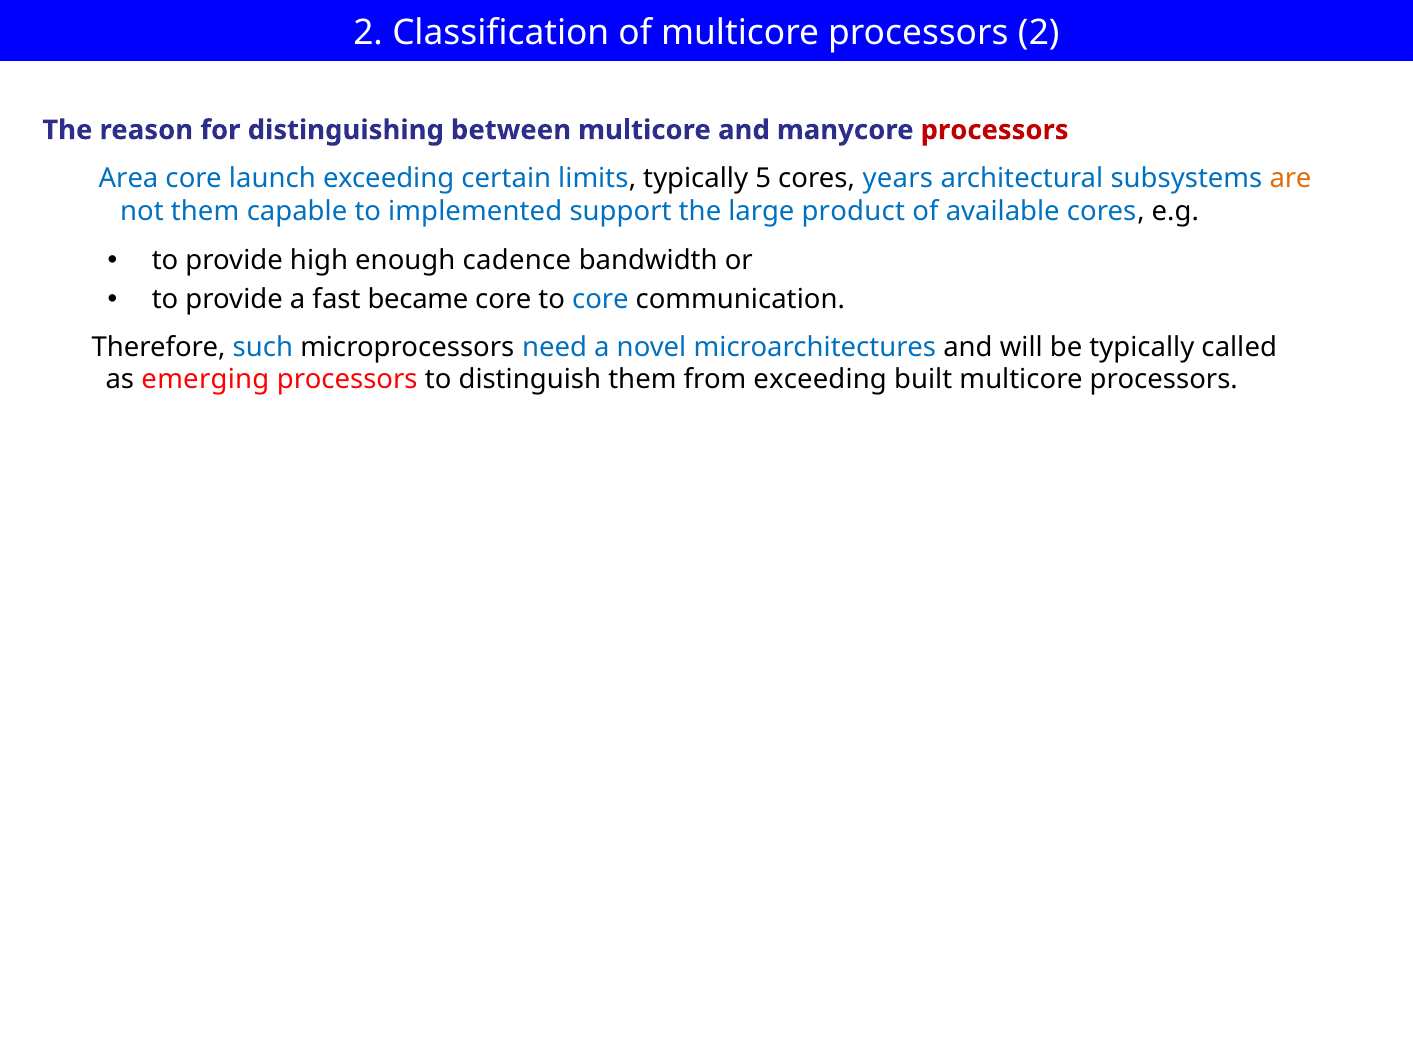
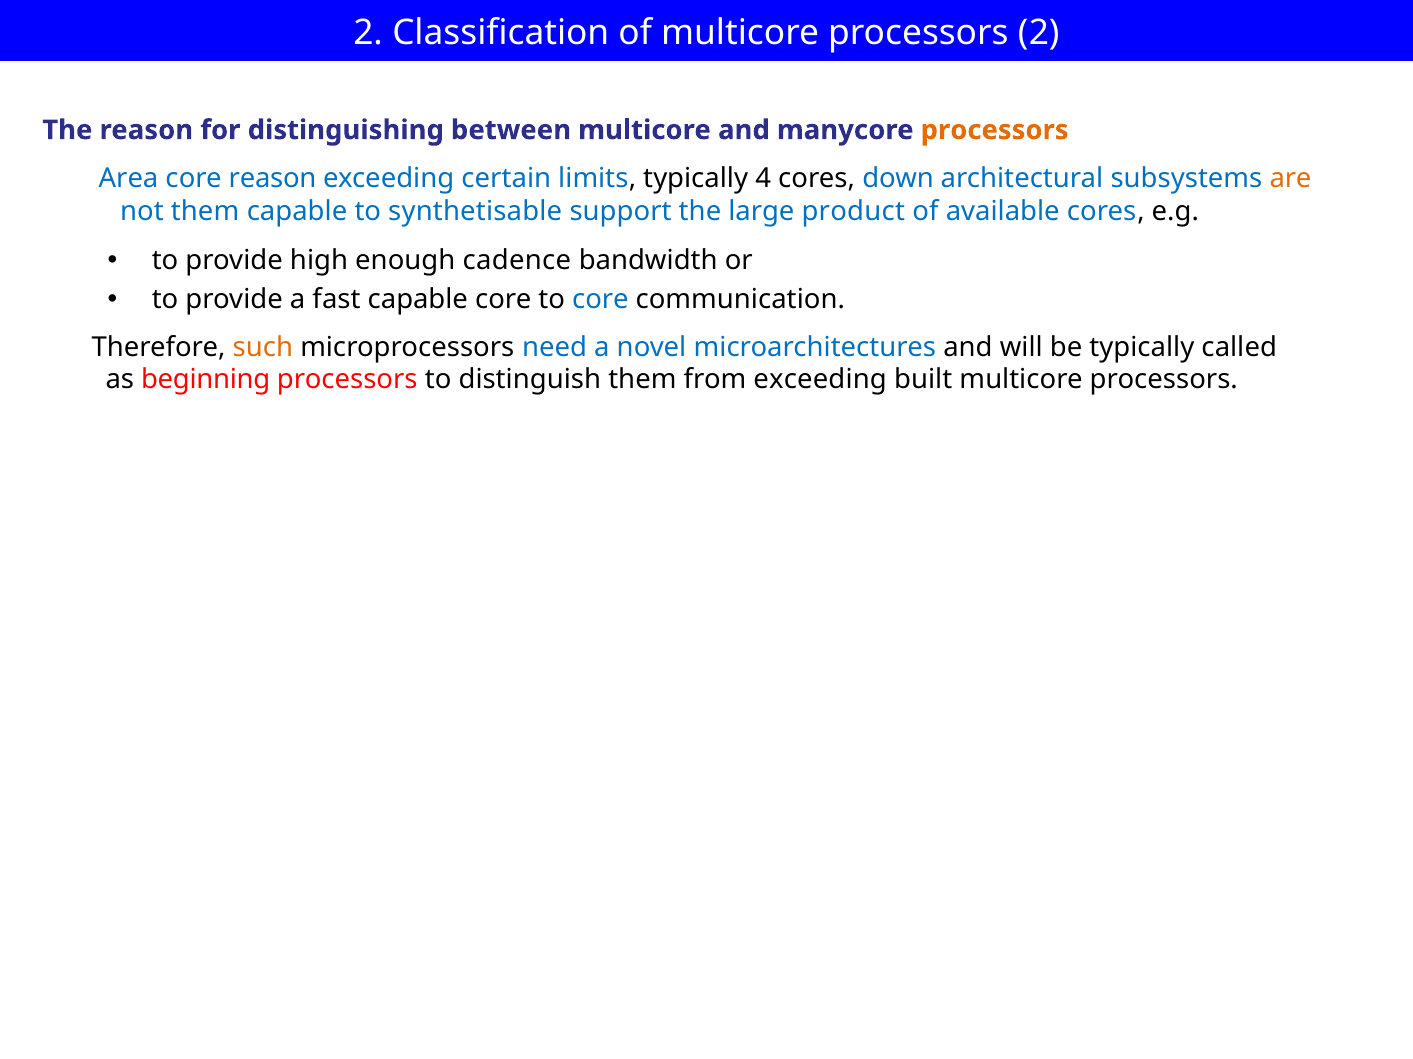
processors colour: red -> orange (995, 130)
core launch: launch -> reason (273, 178)
5: 5 -> 4 (763, 178)
years: years -> down (898, 178)
implemented: implemented -> synthetisable (475, 211)
fast became: became -> capable (418, 300)
such colour: blue -> orange (263, 347)
emerging: emerging -> beginning (206, 380)
